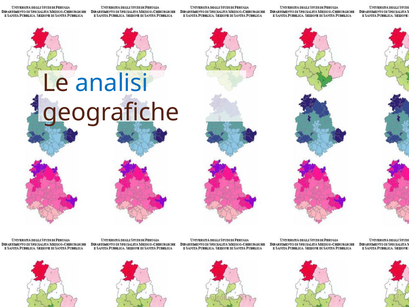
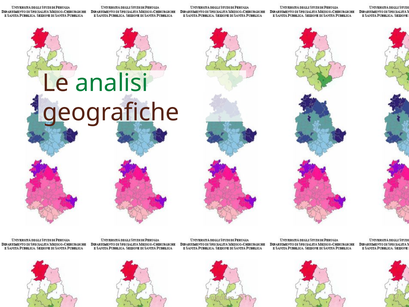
analisi colour: blue -> green (112, 83)
